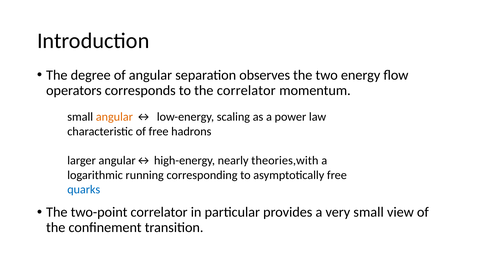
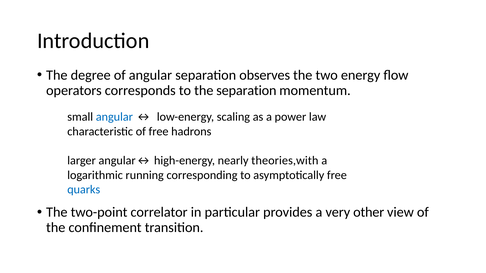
the correlator: correlator -> separation (246, 90)
angular colour: orange -> blue (114, 117)
very small: small -> other (369, 213)
